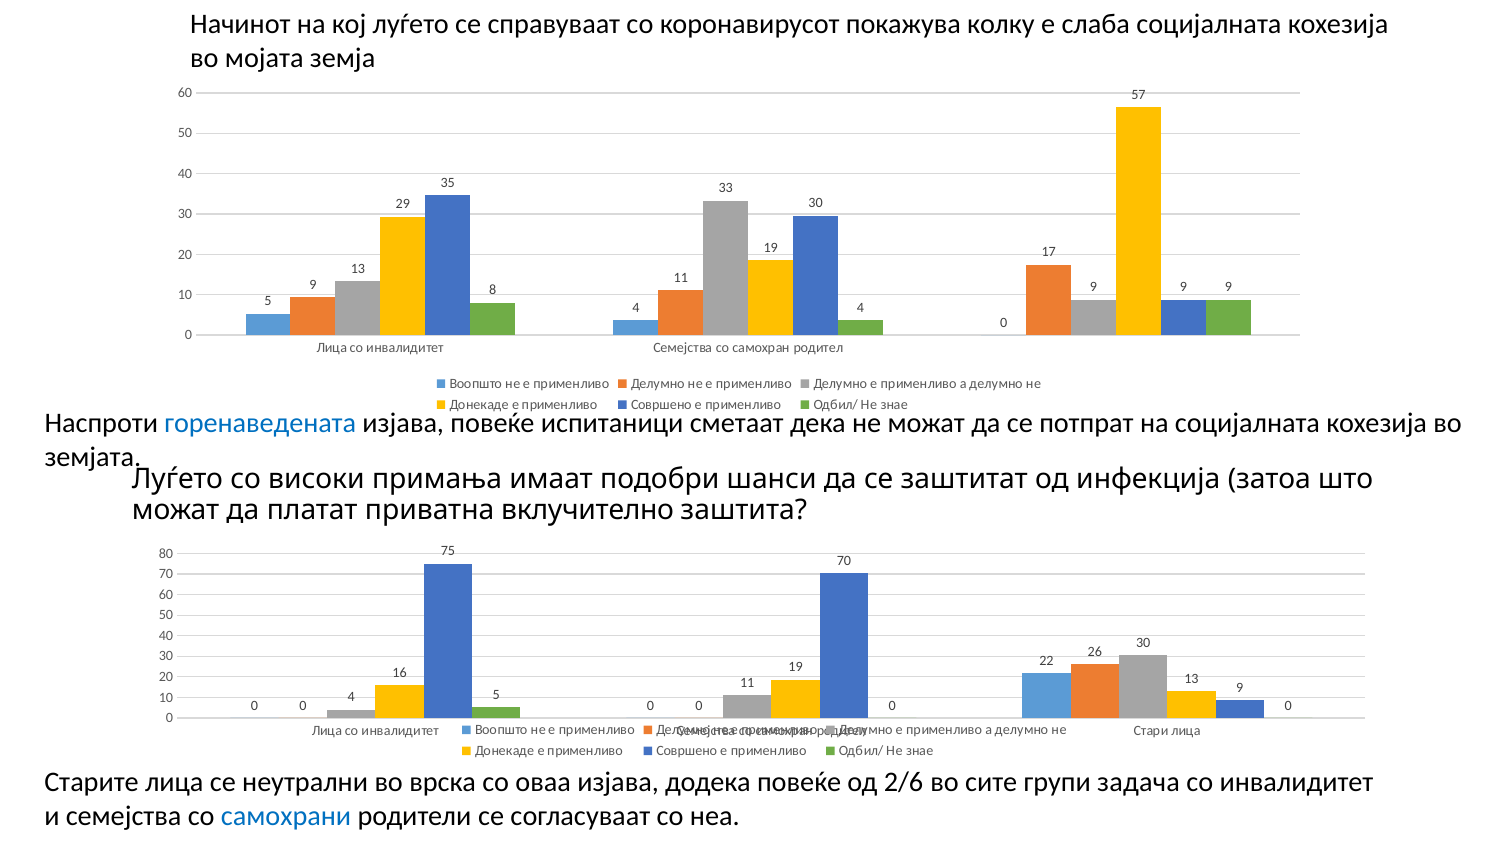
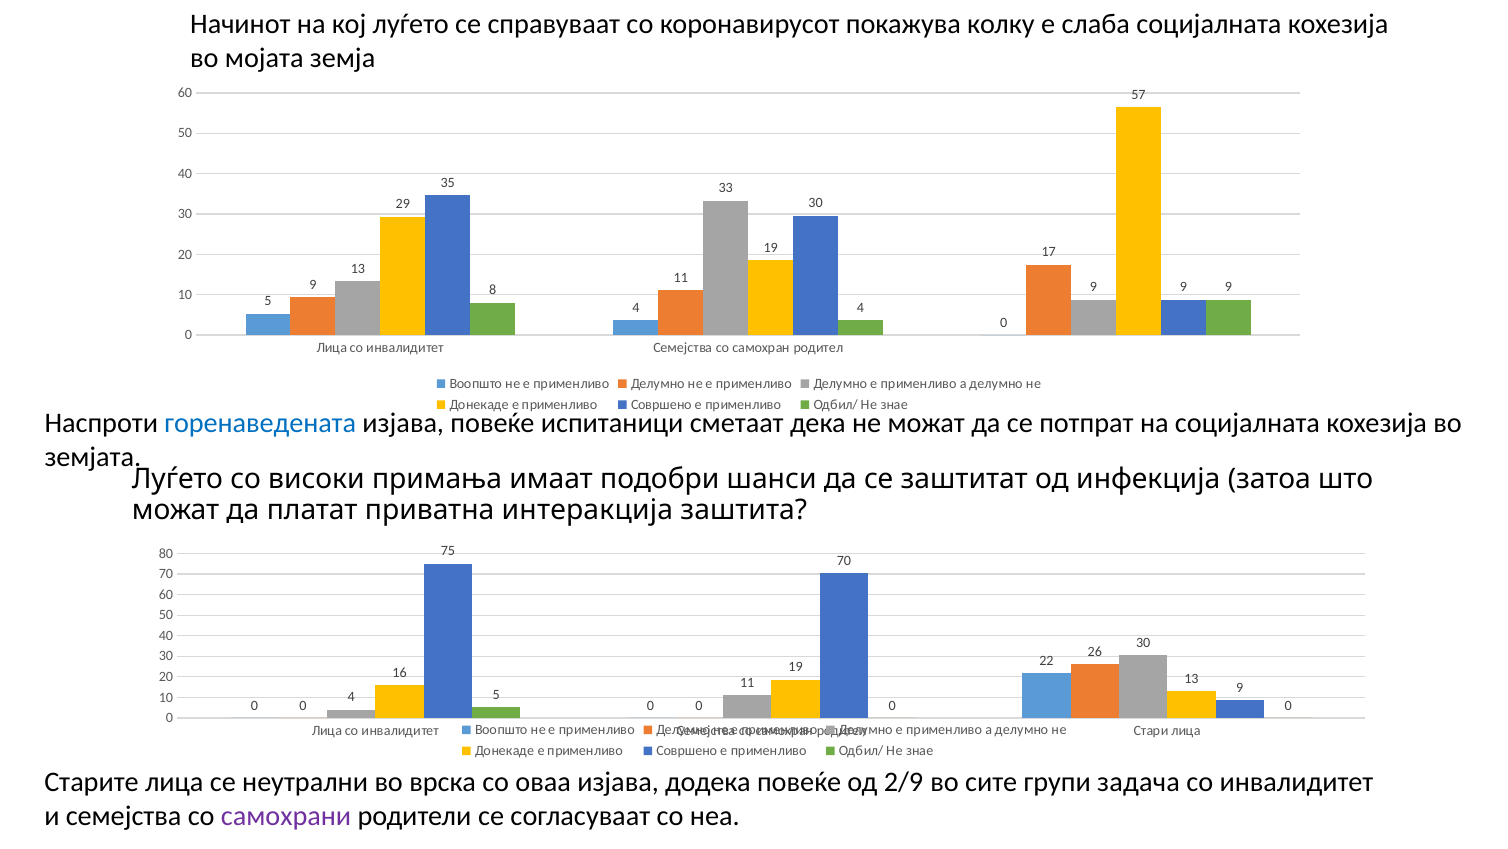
вклучително: вклучително -> интеракција (587, 510)
2/6: 2/6 -> 2/9 (904, 782)
самохрани colour: blue -> purple (286, 816)
